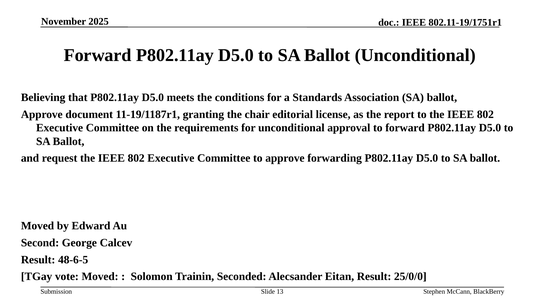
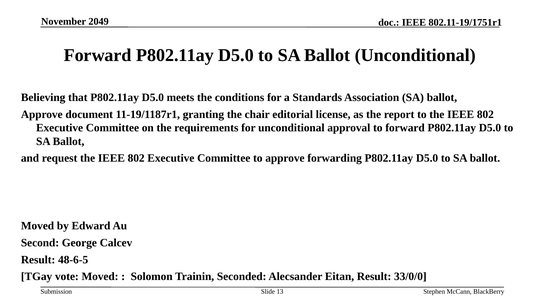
2025: 2025 -> 2049 (99, 21)
25/0/0: 25/0/0 -> 33/0/0 (410, 276)
